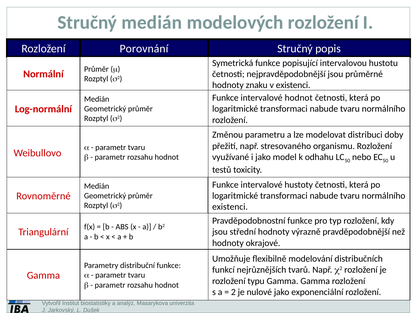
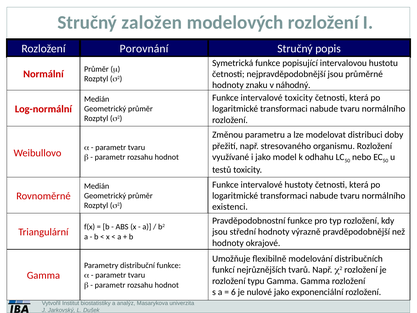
Stručný medián: medián -> založen (152, 23)
v existenci: existenci -> náhodný (293, 85)
intervalové hodnot: hodnot -> toxicity (299, 98)
2: 2 -> 6 (233, 292)
